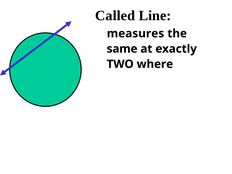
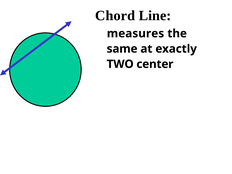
Called: Called -> Chord (115, 15)
where: where -> center (155, 64)
